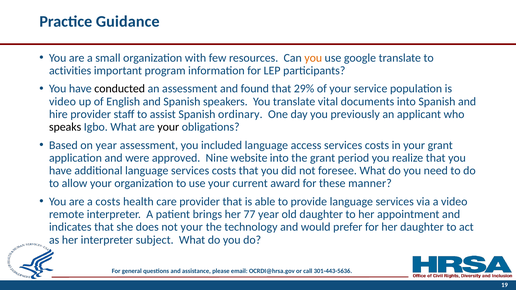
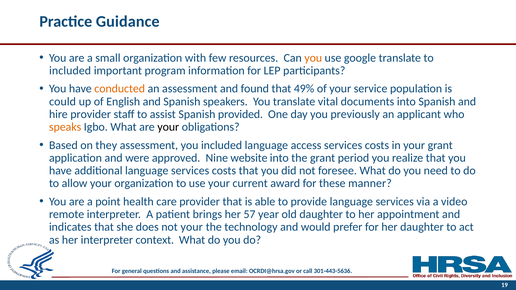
activities: activities -> included (70, 71)
conducted colour: black -> orange (120, 89)
29%: 29% -> 49% (304, 89)
video: video -> could (62, 102)
ordinary: ordinary -> provided (240, 114)
speaks colour: black -> orange (65, 127)
on year: year -> they (106, 145)
a costs: costs -> point (108, 202)
77: 77 -> 57 (249, 214)
subject: subject -> context (155, 240)
